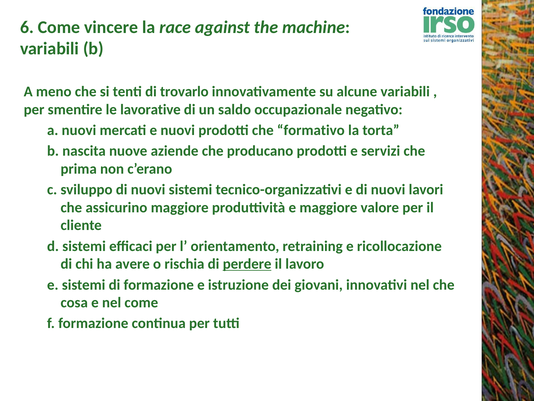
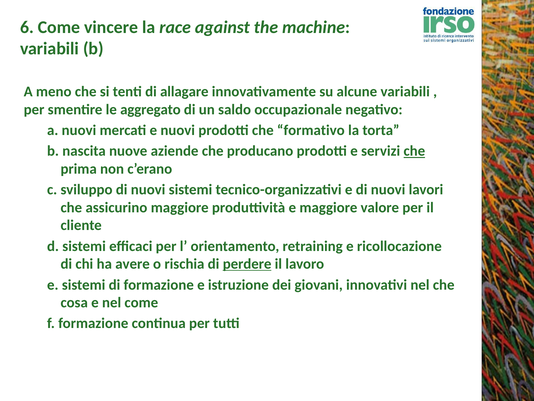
trovarlo: trovarlo -> allagare (184, 92)
lavorative: lavorative -> aggregato (150, 109)
che underline: none -> present (414, 151)
